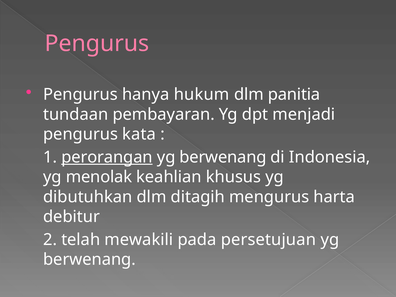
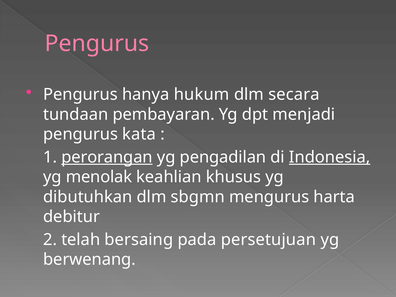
panitia: panitia -> secara (294, 95)
berwenang: berwenang -> pengadilan (223, 157)
Indonesia underline: none -> present (330, 157)
ditagih: ditagih -> sbgmn (198, 197)
mewakili: mewakili -> bersaing (139, 240)
